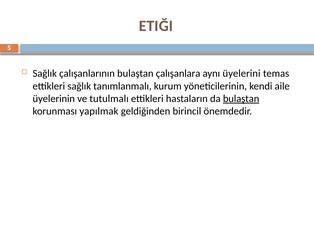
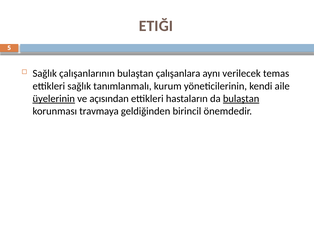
üyelerini: üyelerini -> verilecek (242, 73)
üyelerinin underline: none -> present (54, 98)
tutulmalı: tutulmalı -> açısından (109, 98)
yapılmak: yapılmak -> travmaya (99, 111)
